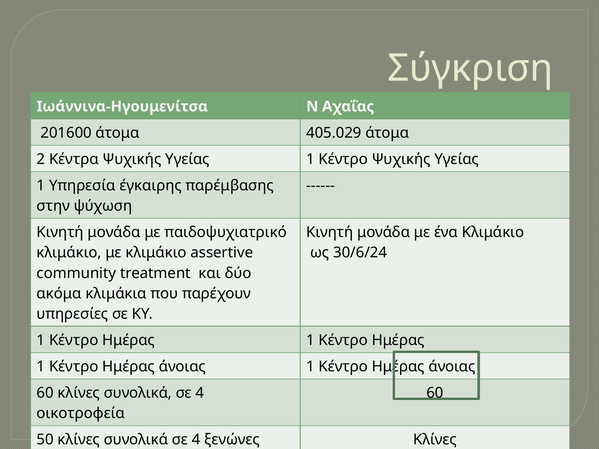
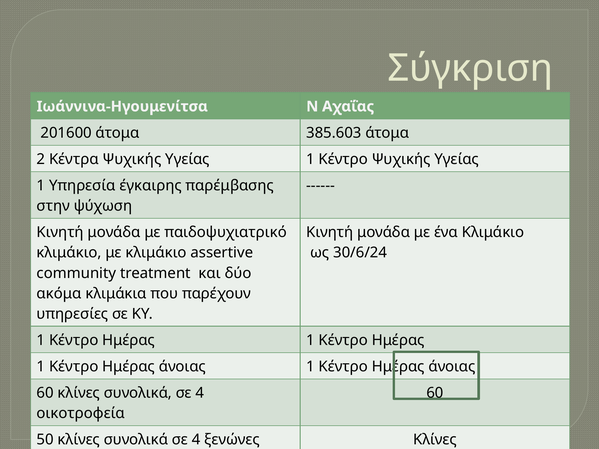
405.029: 405.029 -> 385.603 (334, 133)
